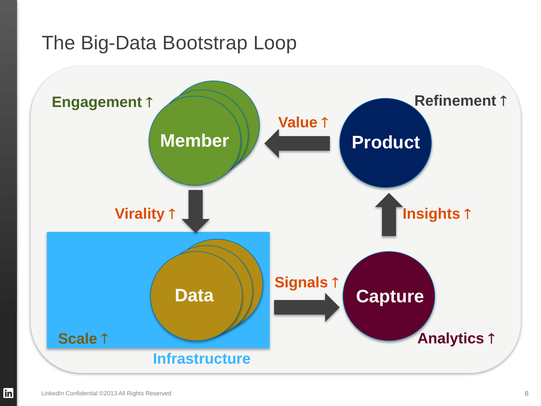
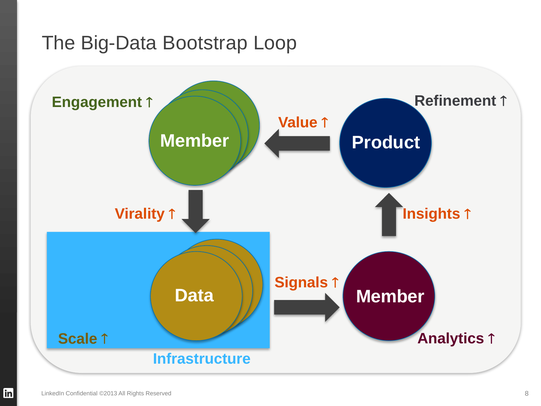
Capture: Capture -> Member (390, 296)
